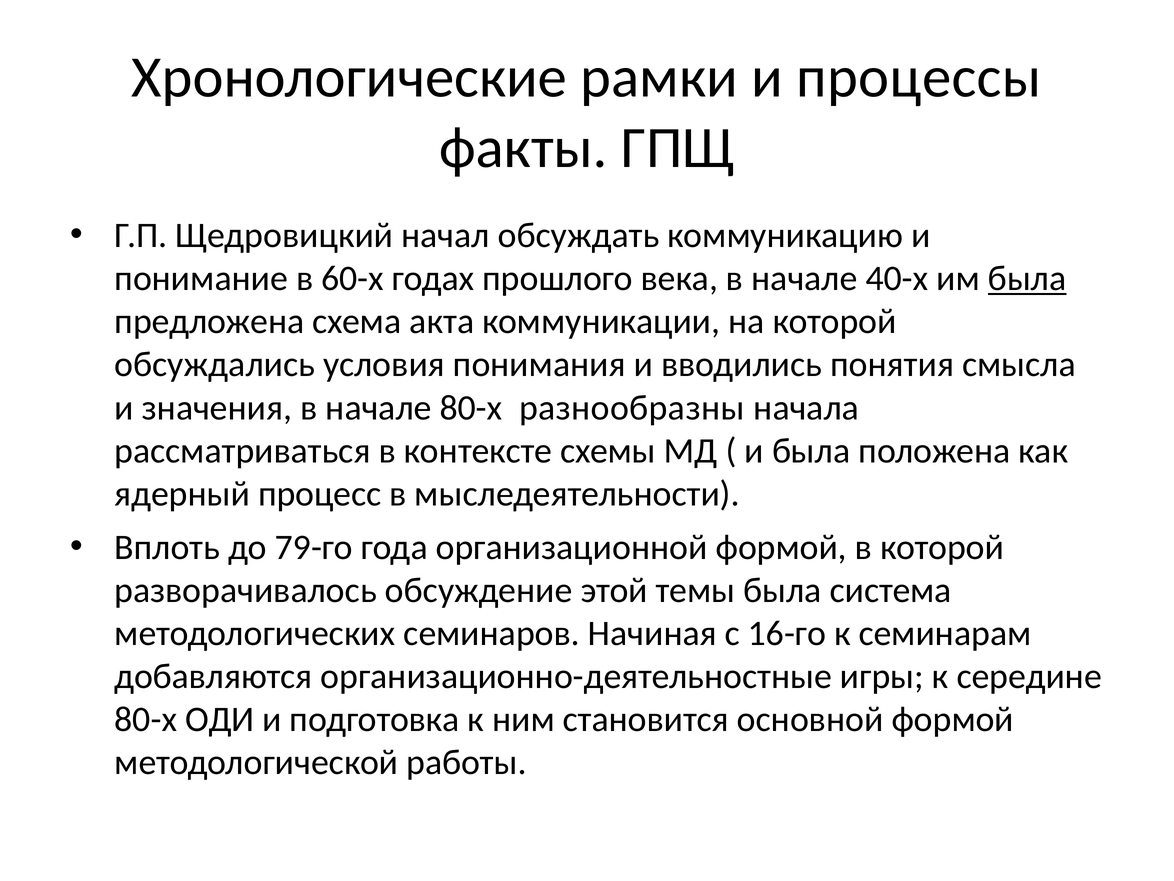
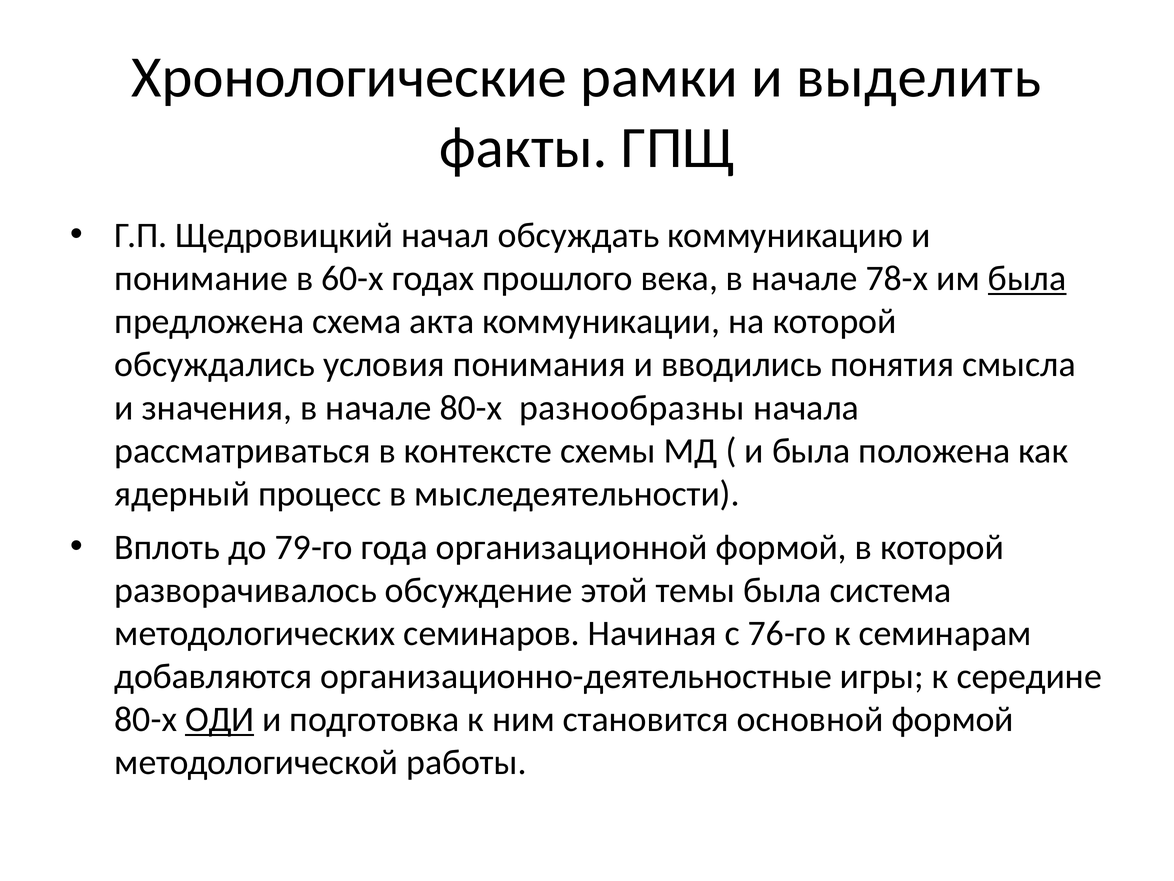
процессы: процессы -> выделить (919, 78)
40-х: 40-х -> 78-х (897, 278)
16-го: 16-го -> 76-го (787, 633)
ОДИ underline: none -> present (220, 719)
